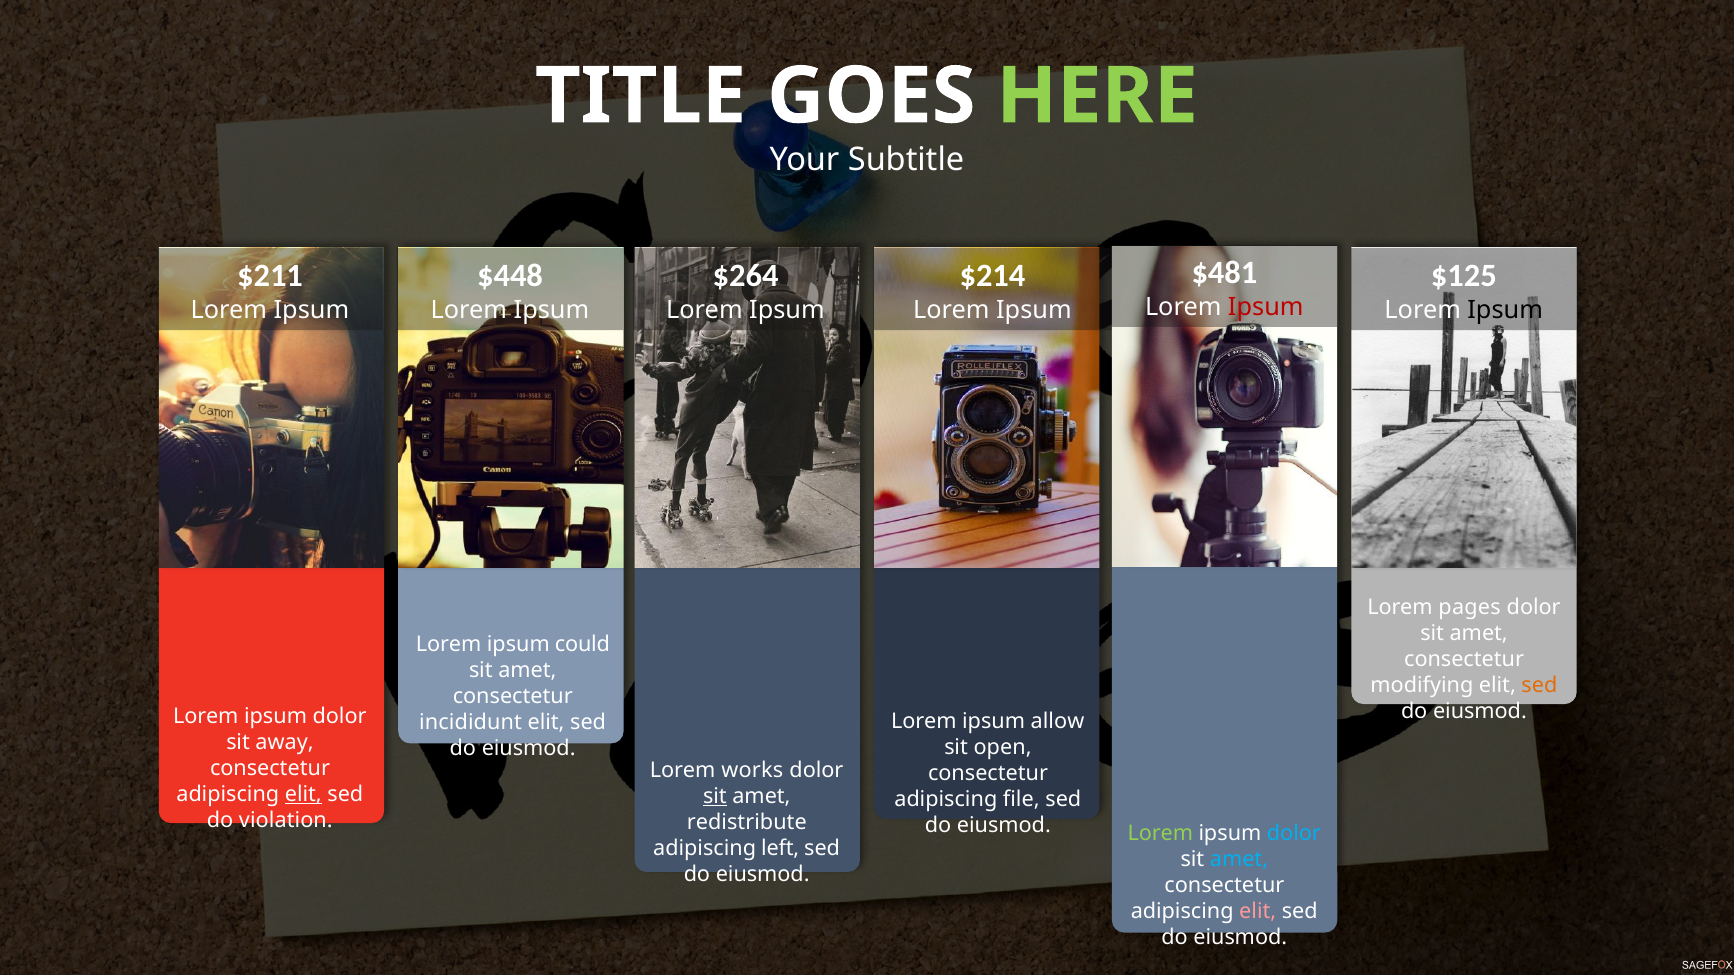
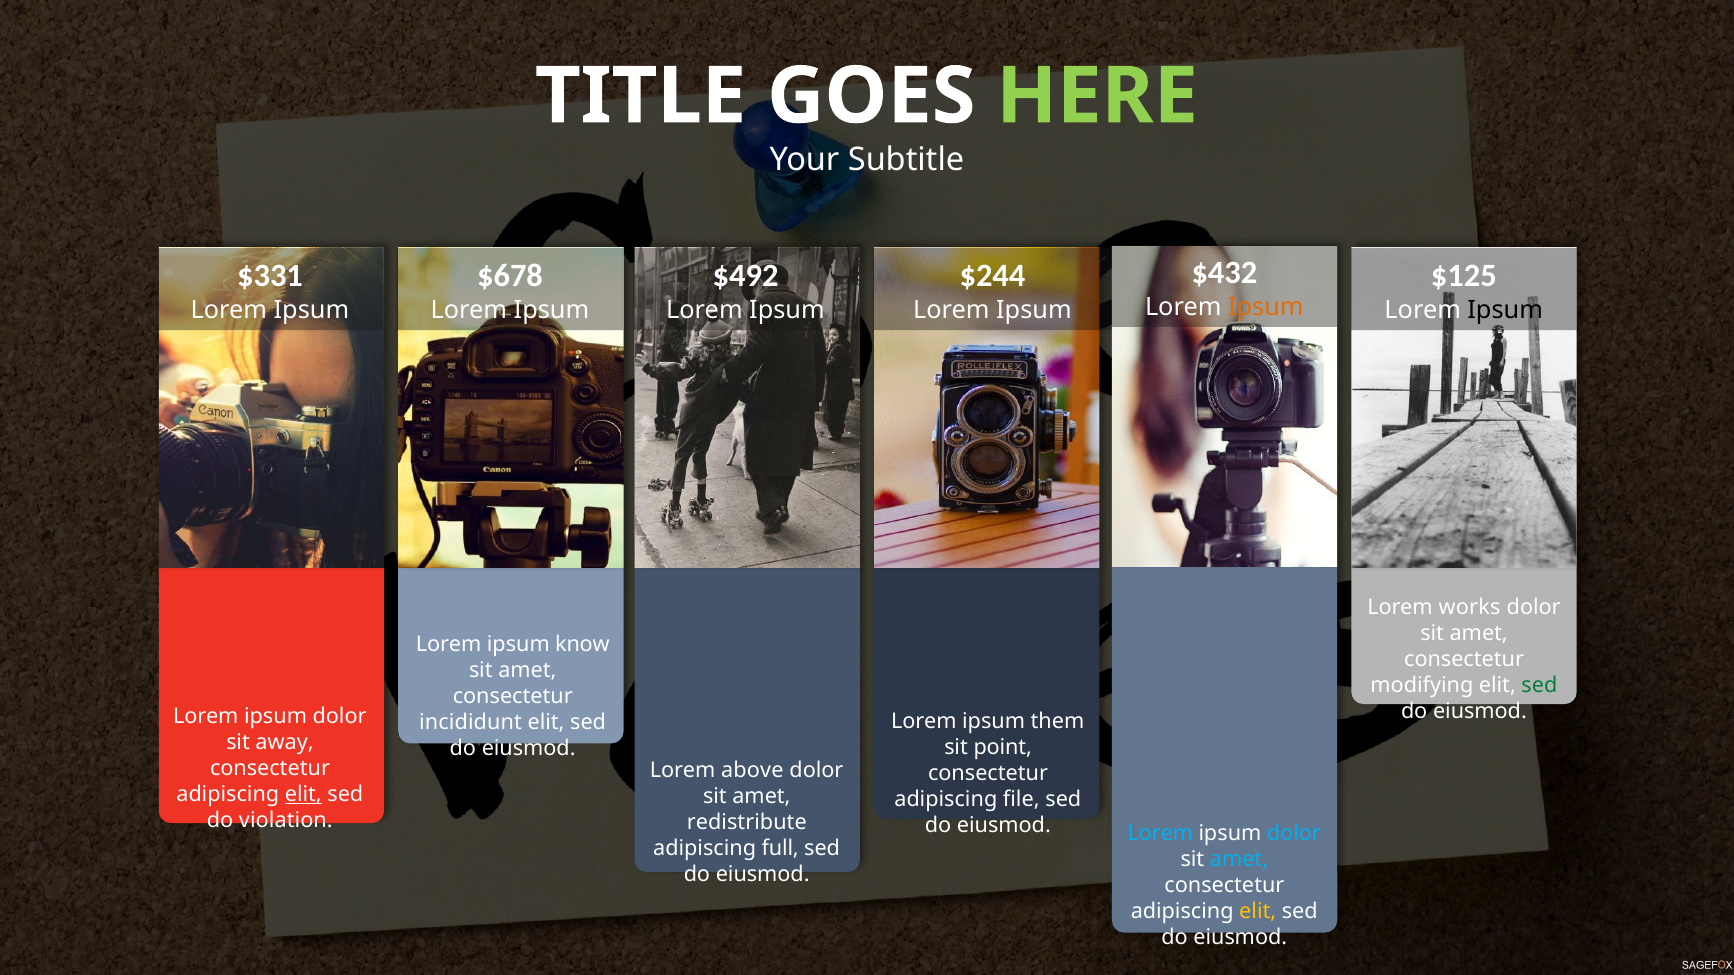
$481: $481 -> $432 (1224, 273)
$211: $211 -> $331 (270, 276)
$448: $448 -> $678 (510, 276)
$264: $264 -> $492 (746, 276)
$214: $214 -> $244 (992, 276)
Ipsum colour: red -> orange (1266, 307)
pages: pages -> works (1470, 607)
could: could -> know (582, 644)
sed colour: orange -> green (1539, 685)
allow: allow -> them (1057, 722)
open: open -> point (1003, 748)
works: works -> above (752, 771)
sit underline: present -> none (715, 797)
Lorem colour: light green -> light blue (1160, 834)
left: left -> full (780, 849)
elit colour: pink -> yellow (1258, 912)
